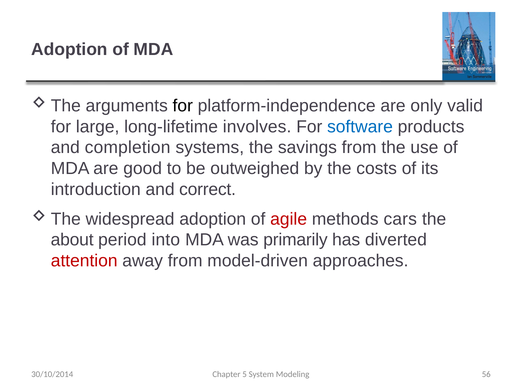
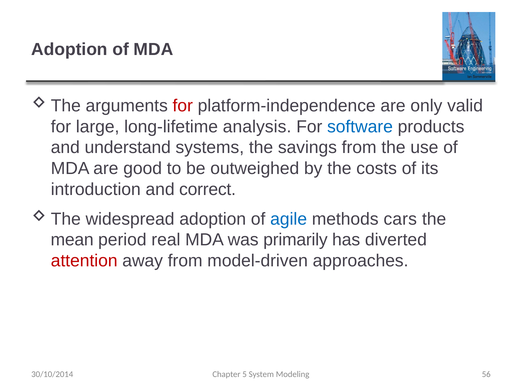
for colour: black -> red (183, 106)
involves: involves -> analysis (257, 126)
completion: completion -> understand (128, 147)
agile colour: red -> blue (289, 219)
about: about -> mean (72, 240)
into: into -> real (166, 240)
